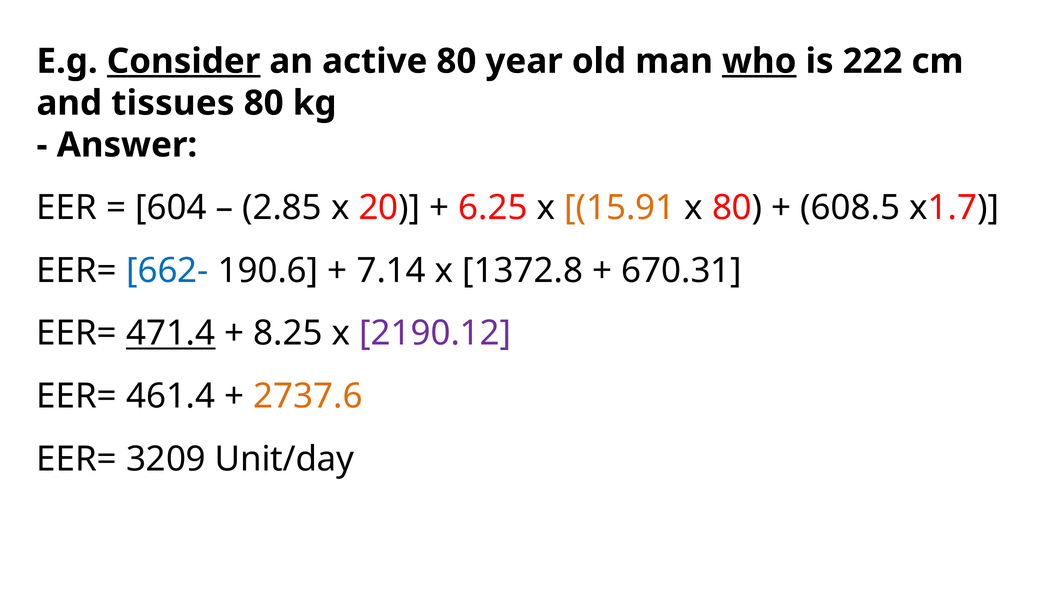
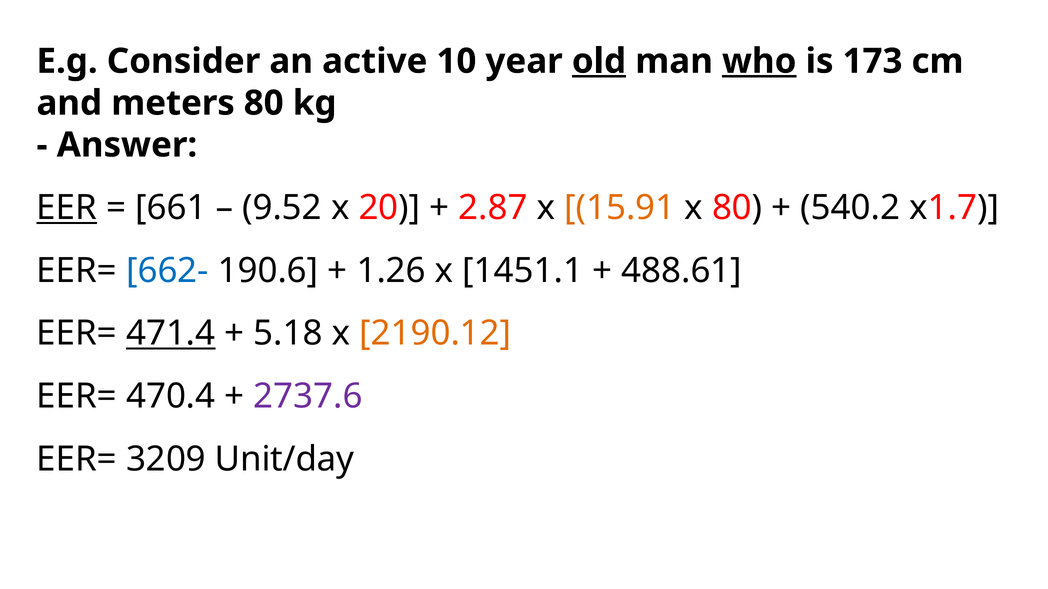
Consider underline: present -> none (184, 61)
active 80: 80 -> 10 (456, 61)
old underline: none -> present (599, 61)
222: 222 -> 173 (873, 61)
tissues: tissues -> meters (173, 103)
EER underline: none -> present (67, 208)
604: 604 -> 661 (171, 208)
2.85: 2.85 -> 9.52 (282, 208)
6.25: 6.25 -> 2.87 (493, 208)
608.5: 608.5 -> 540.2 (850, 208)
7.14: 7.14 -> 1.26 (391, 271)
1372.8: 1372.8 -> 1451.1 (523, 271)
670.31: 670.31 -> 488.61 (682, 271)
8.25: 8.25 -> 5.18 (288, 334)
2190.12 colour: purple -> orange (435, 334)
461.4: 461.4 -> 470.4 (171, 397)
2737.6 colour: orange -> purple (308, 397)
